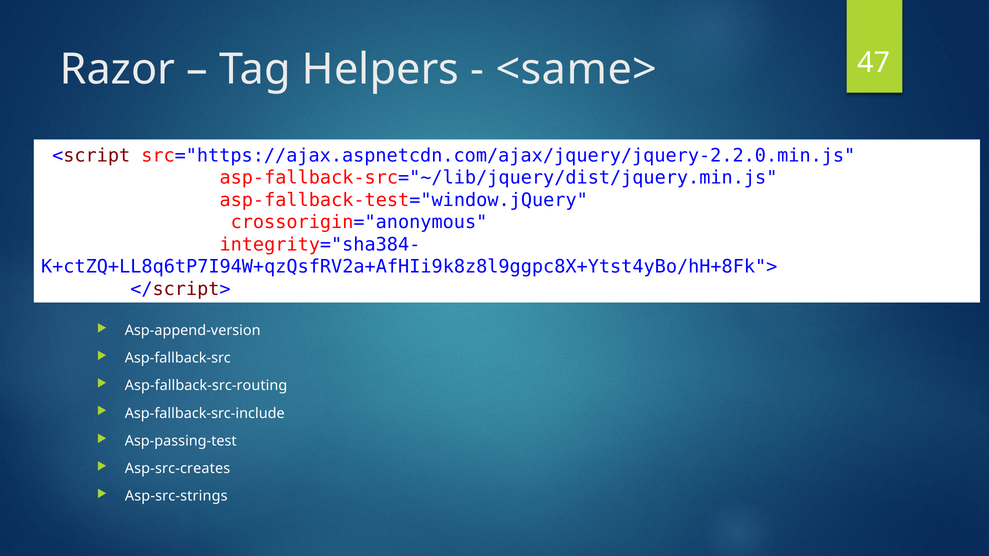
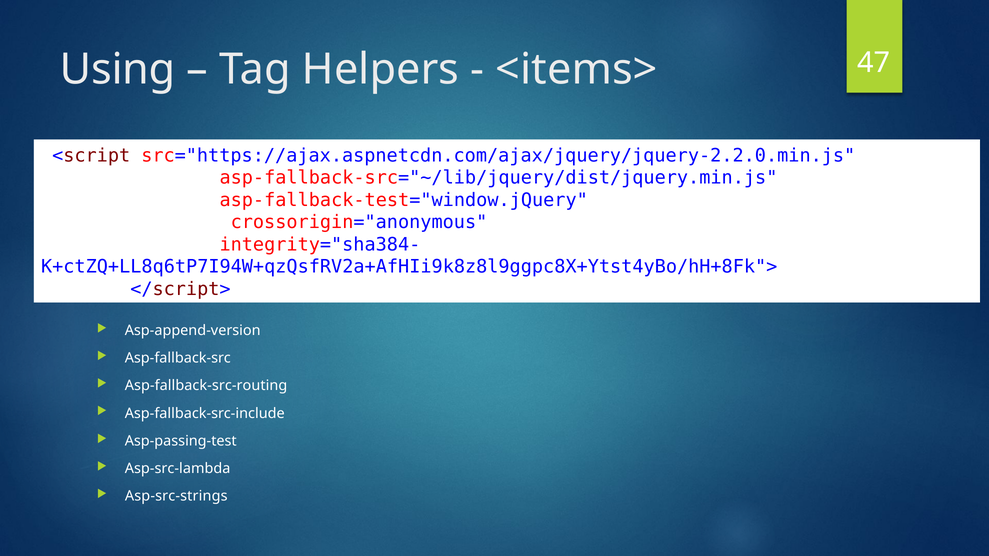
Razor: Razor -> Using (118, 69)
<same>: <same> -> <items> (577, 69)
Asp-src-creates: Asp-src-creates -> Asp-src-lambda (178, 469)
